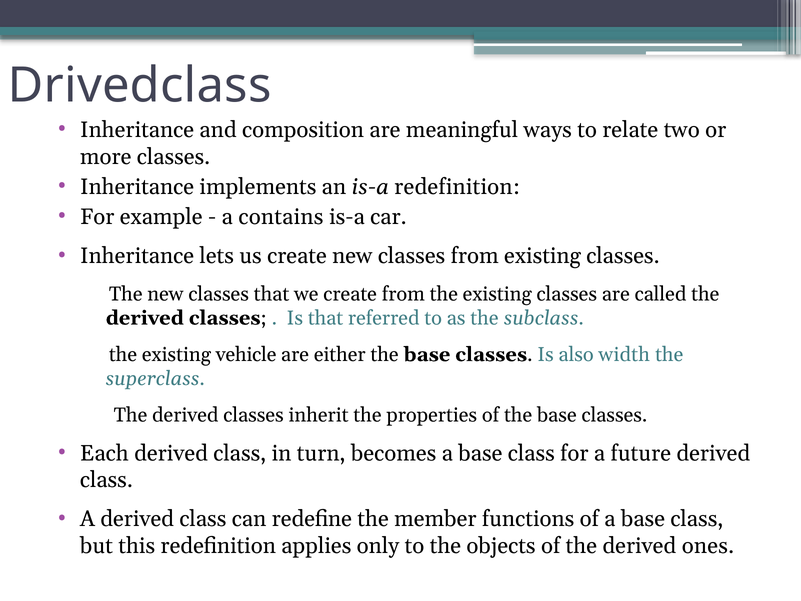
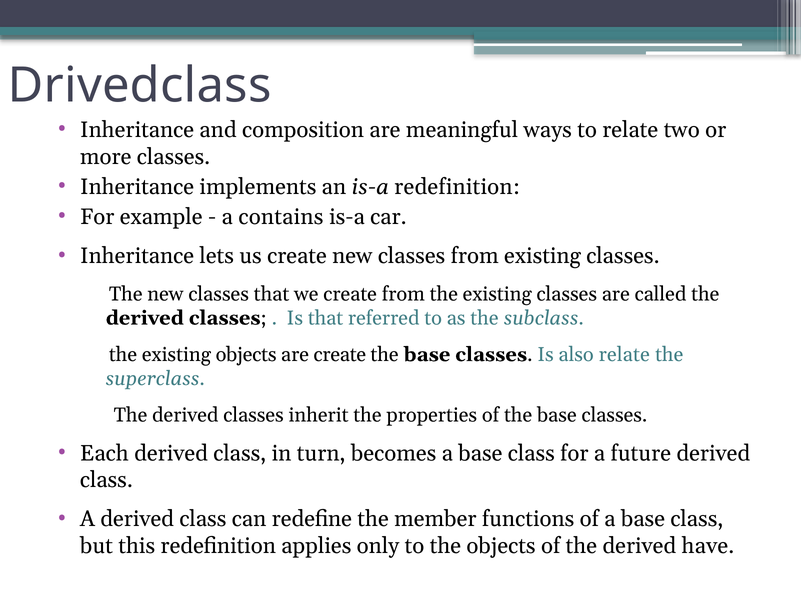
existing vehicle: vehicle -> objects (246, 354)
are either: either -> create (340, 354)
also width: width -> relate (624, 354)
ones: ones -> have (708, 546)
